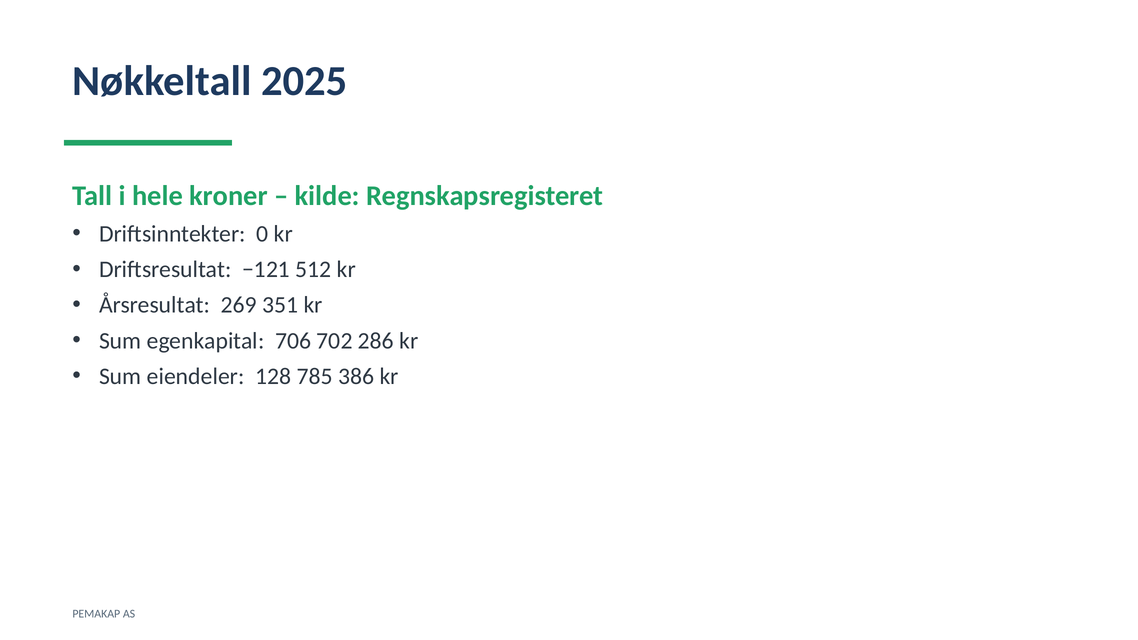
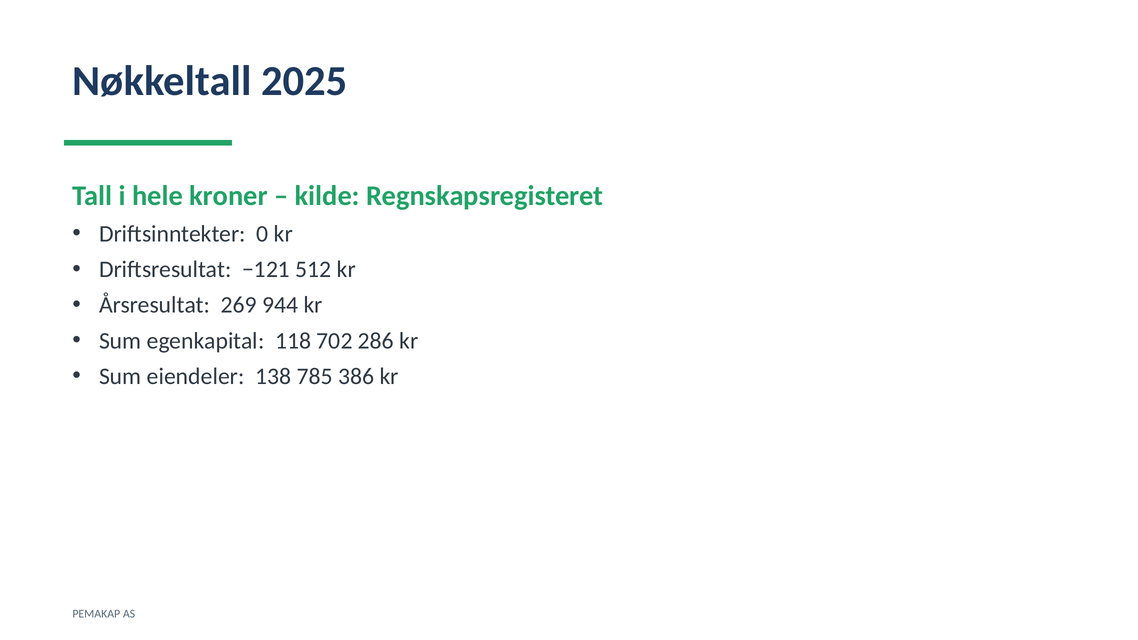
351: 351 -> 944 (280, 305)
706: 706 -> 118 (293, 341)
128: 128 -> 138 (273, 376)
